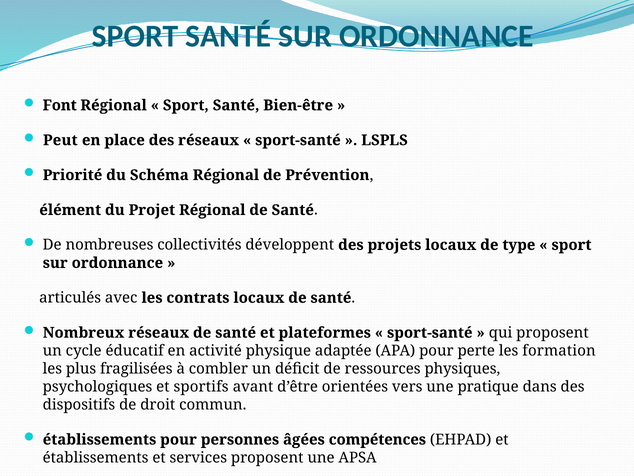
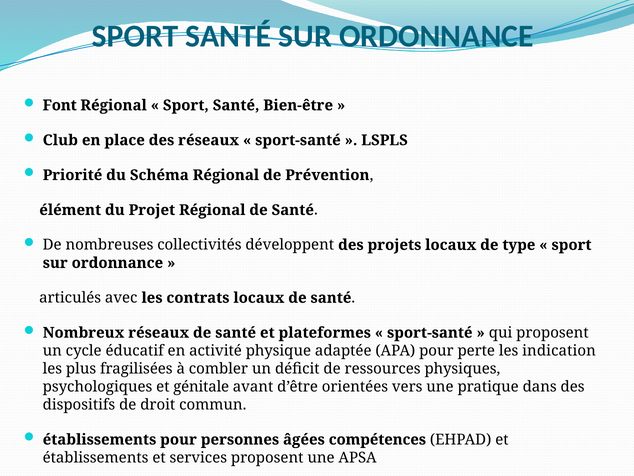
Peut: Peut -> Club (60, 140)
formation: formation -> indication (559, 350)
sportifs: sportifs -> génitale (201, 386)
